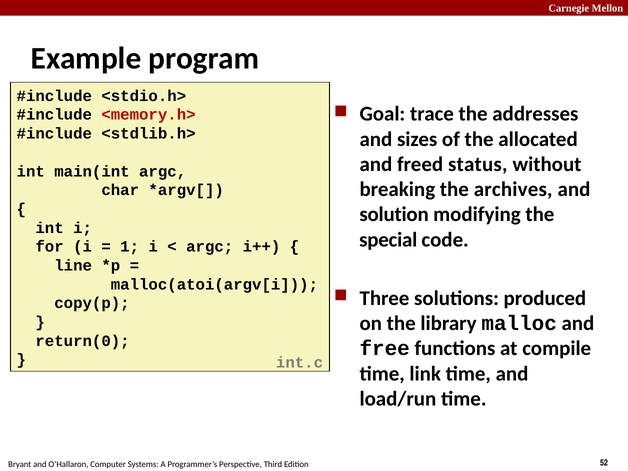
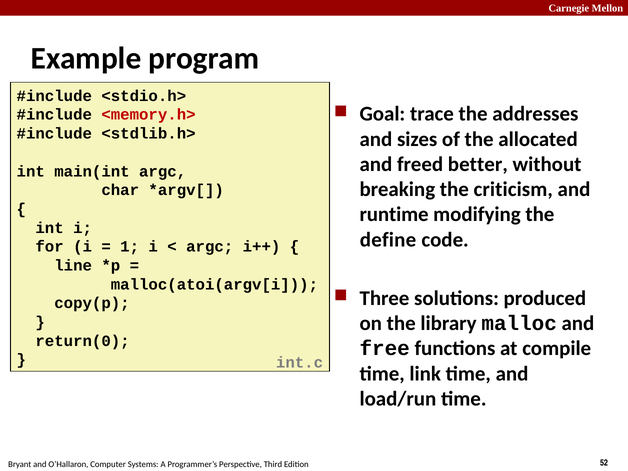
status: status -> better (478, 164)
archives: archives -> criticism (513, 189)
solution: solution -> runtime (394, 215)
special: special -> define (388, 240)
